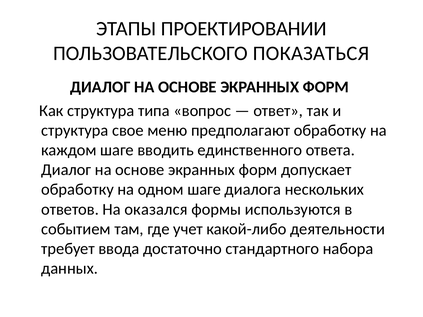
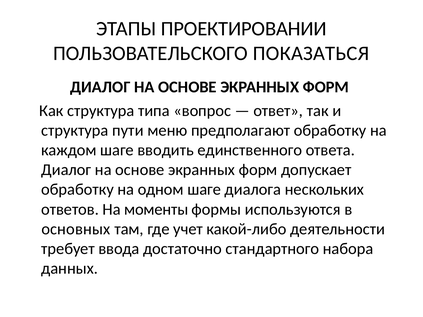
свое: свое -> пути (128, 130)
оказался: оказался -> моменты (156, 209)
событием: событием -> основных (76, 229)
